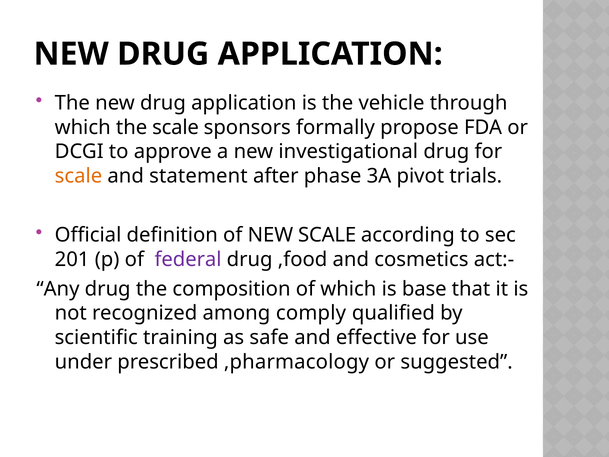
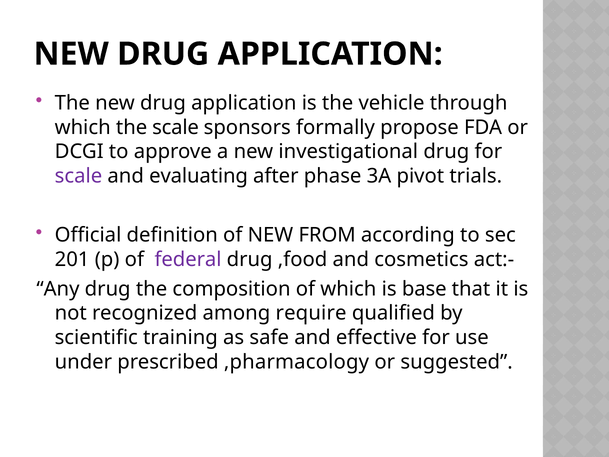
scale colour: orange -> purple (78, 176)
statement: statement -> evaluating (199, 176)
NEW SCALE: SCALE -> FROM (327, 235)
comply: comply -> require (311, 313)
